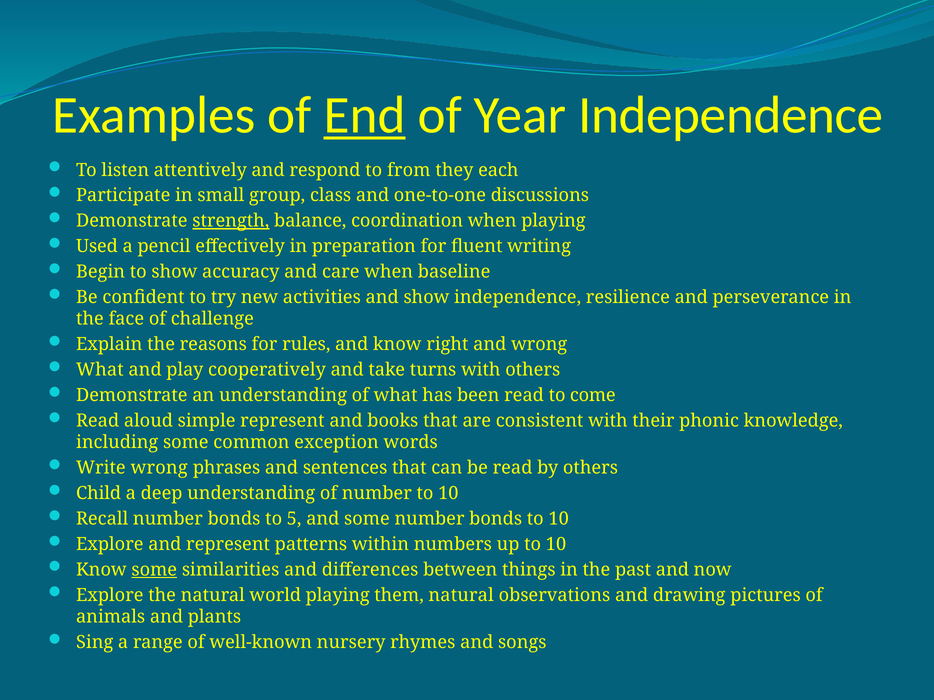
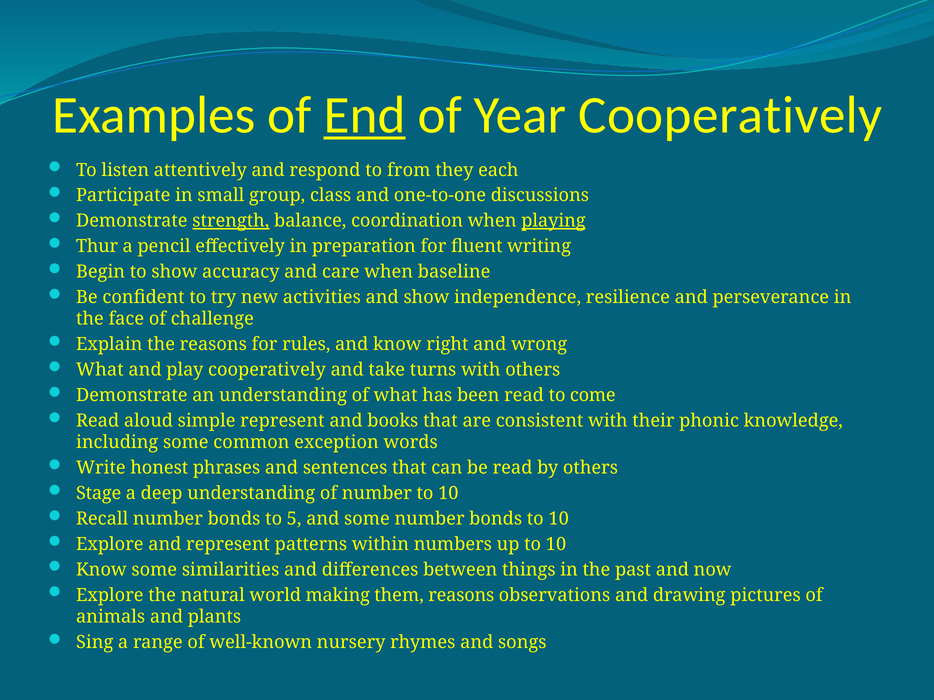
Year Independence: Independence -> Cooperatively (730, 115)
playing underline: none -> present (553, 221)
Used: Used -> Thur (97, 247)
Write wrong: wrong -> honest (159, 468)
Child: Child -> Stage (99, 494)
some underline: present -> none (154, 570)
world playing: playing -> making (338, 595)
them natural: natural -> reasons (461, 595)
